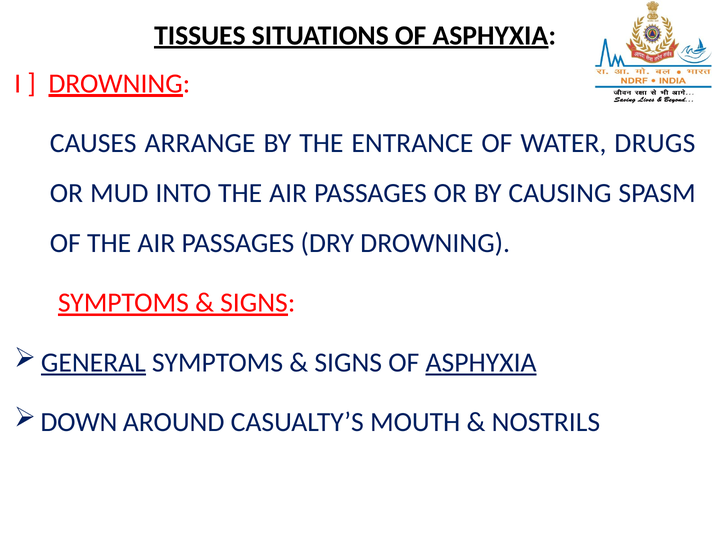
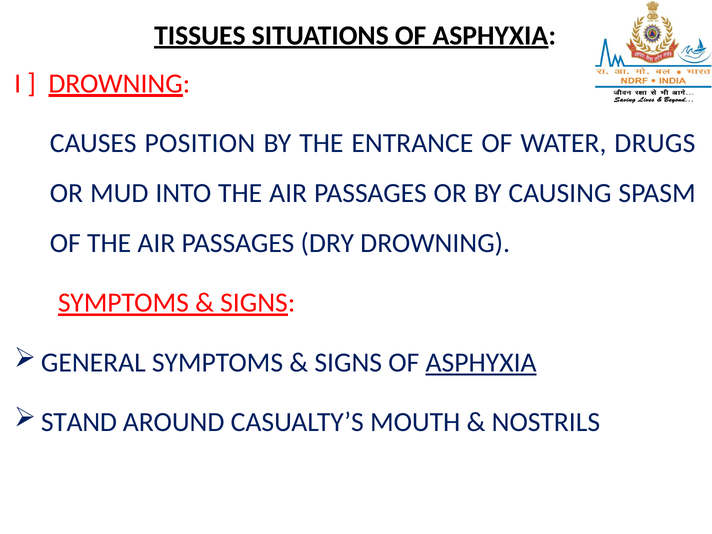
ARRANGE: ARRANGE -> POSITION (200, 143)
GENERAL underline: present -> none (93, 363)
DOWN: DOWN -> STAND (79, 422)
